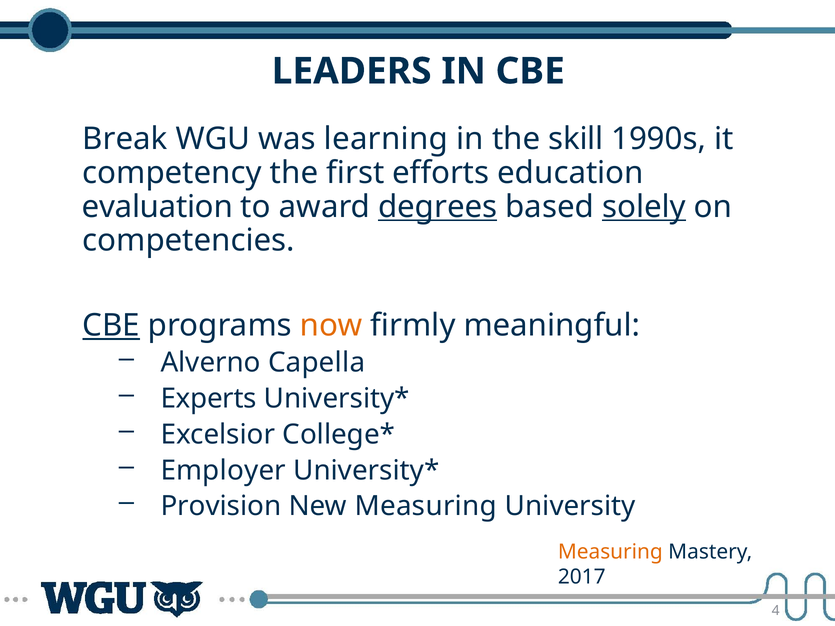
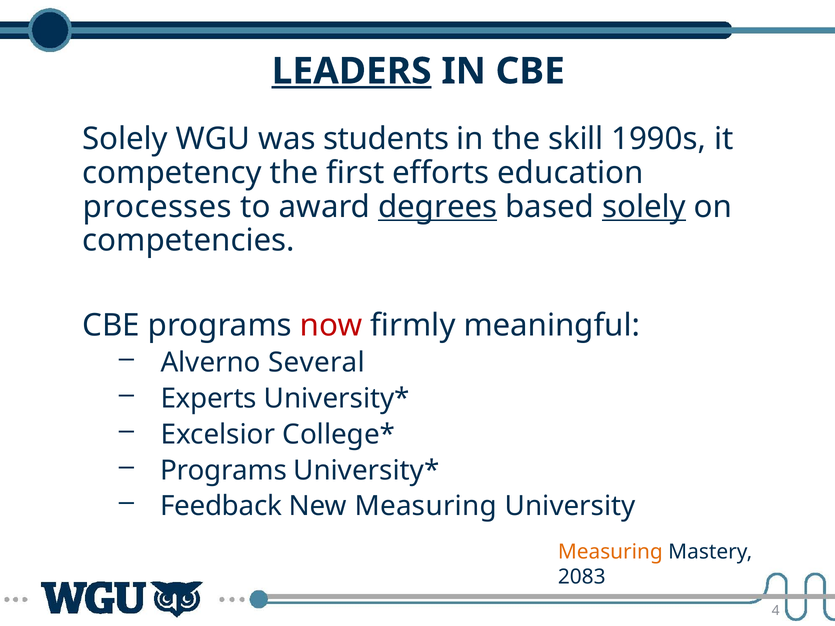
LEADERS underline: none -> present (352, 71)
Break: Break -> Solely (125, 139)
learning: learning -> students (386, 139)
evaluation: evaluation -> processes (157, 207)
CBE underline: present -> none (111, 326)
now colour: orange -> red (331, 326)
Capella: Capella -> Several (317, 363)
Employer: Employer -> Programs (223, 471)
Provision: Provision -> Feedback (221, 506)
2017: 2017 -> 2083 (582, 577)
